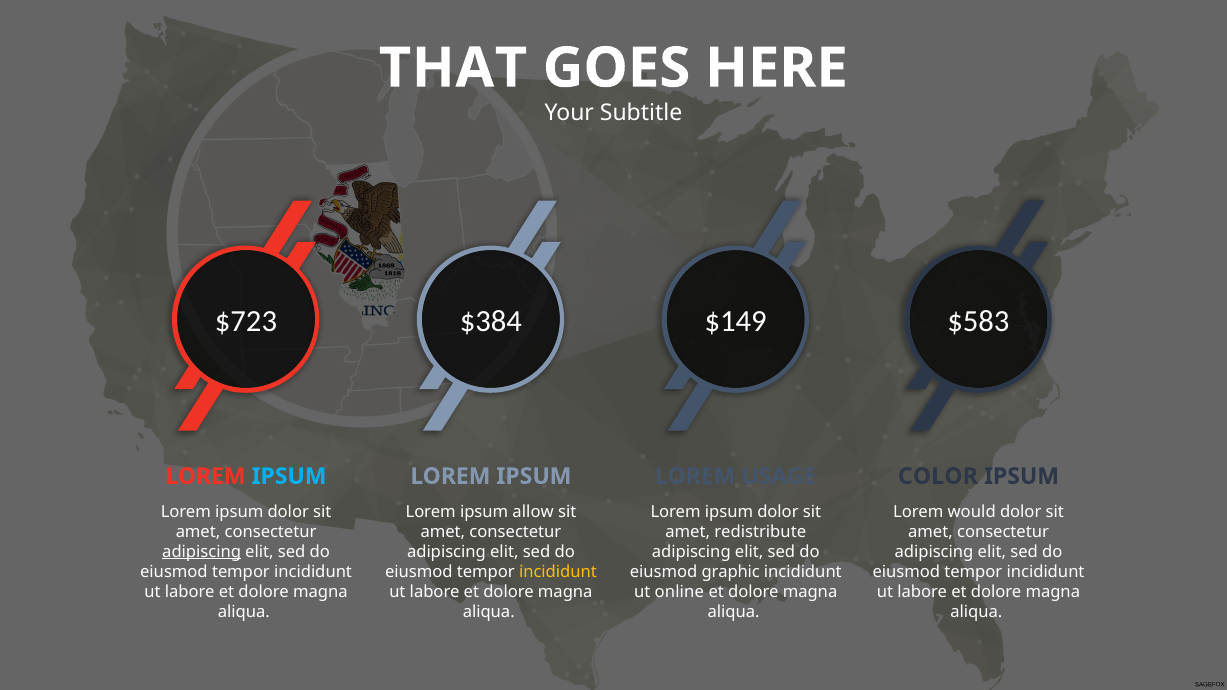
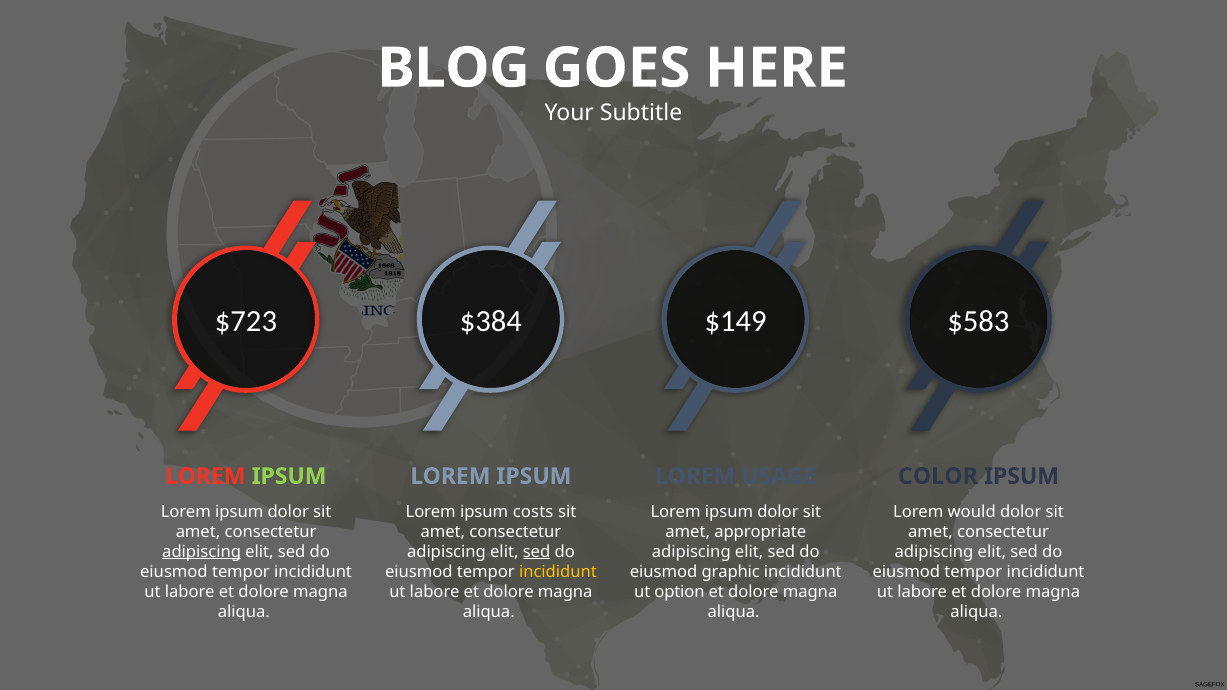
THAT: THAT -> BLOG (454, 68)
IPSUM colour: light blue -> light green (289, 476)
allow: allow -> costs (533, 512)
redistribute: redistribute -> appropriate (760, 532)
sed underline: none -> present (537, 552)
online: online -> option (679, 592)
